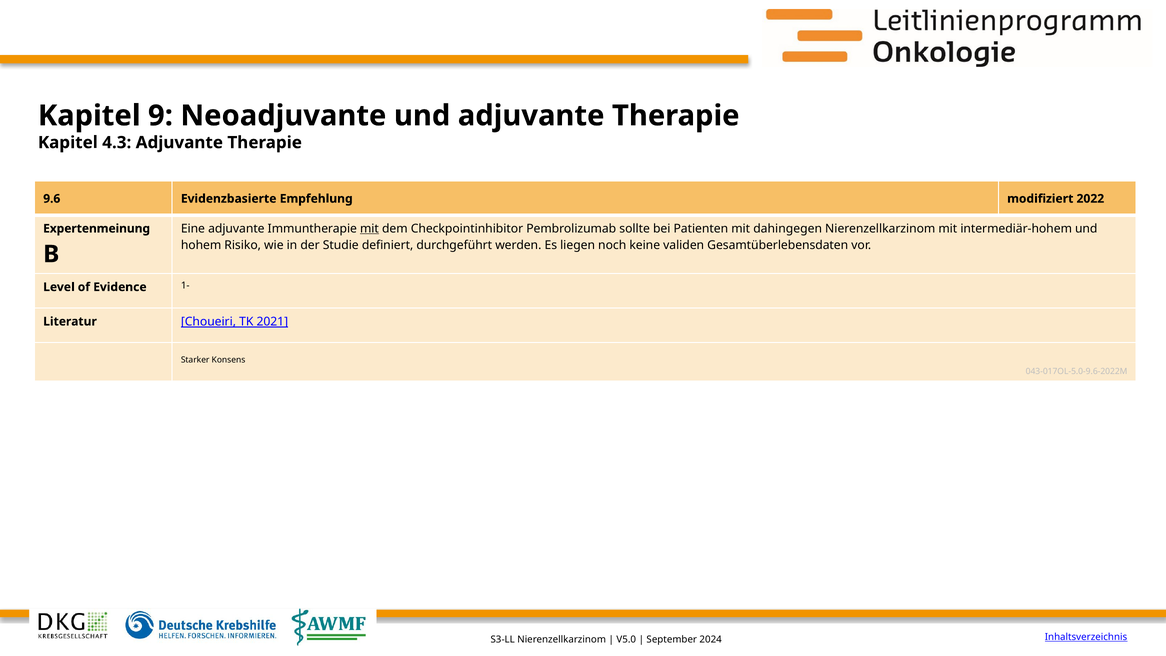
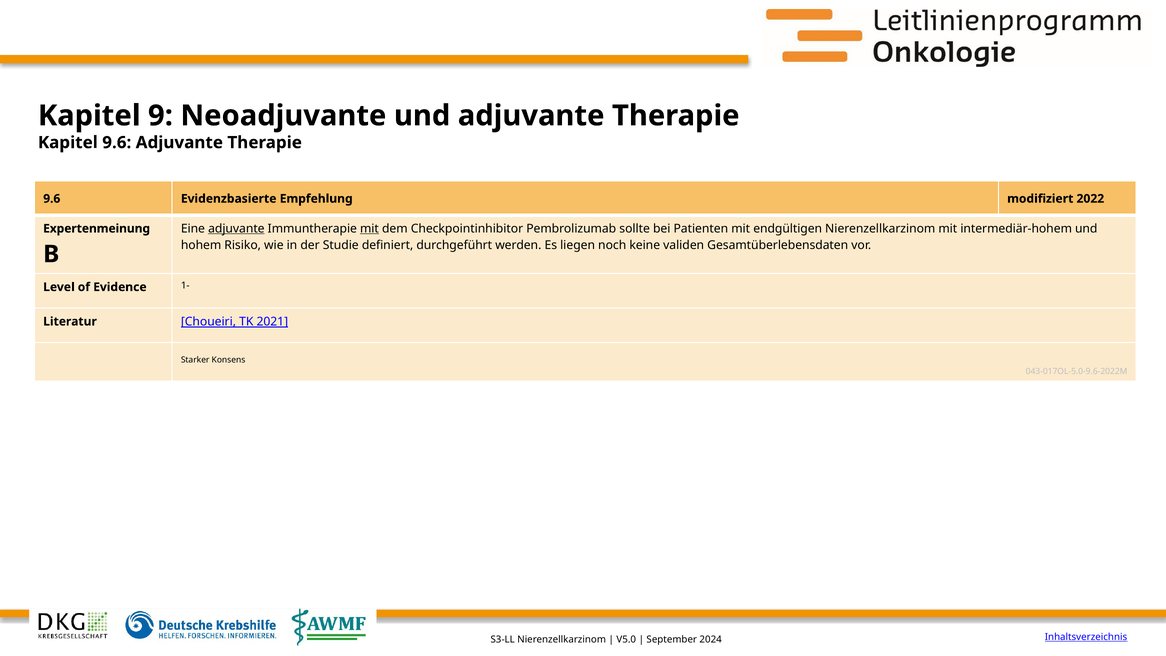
Kapitel 4.3: 4.3 -> 9.6 (117, 143)
adjuvante underline: none -> present (236, 229)
dahingegen: dahingegen -> endgültigen (788, 229)
